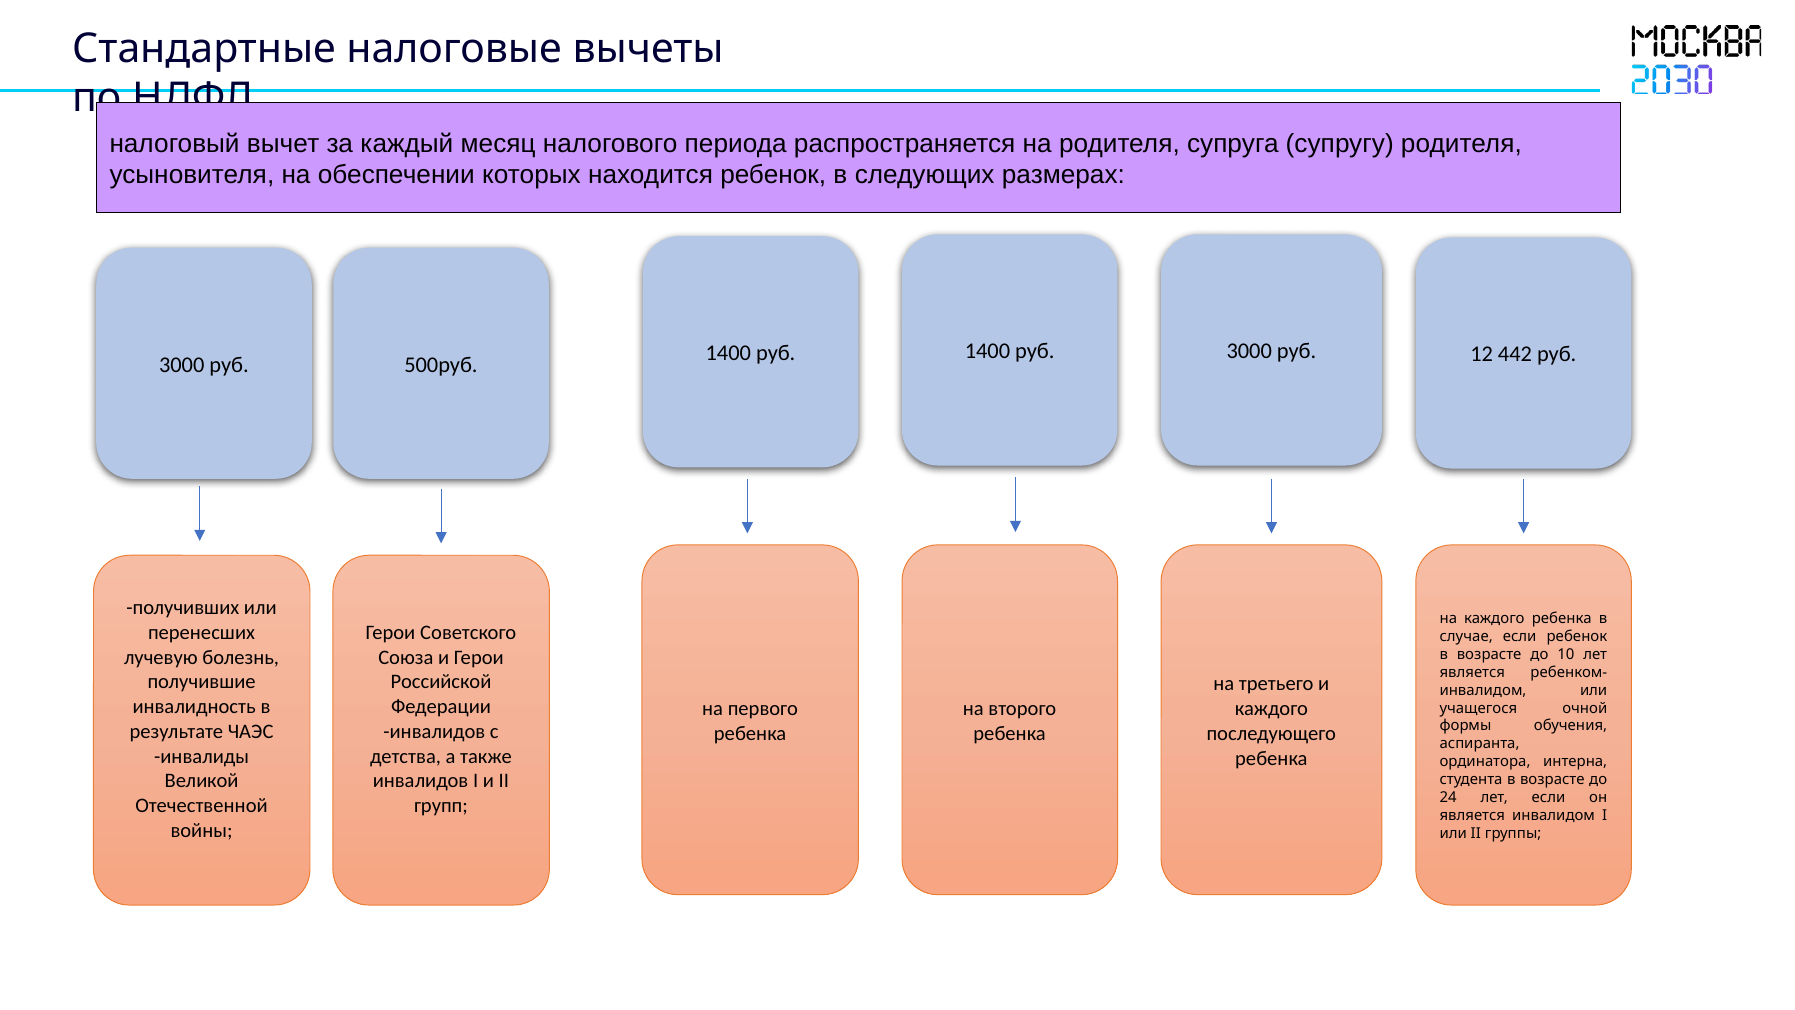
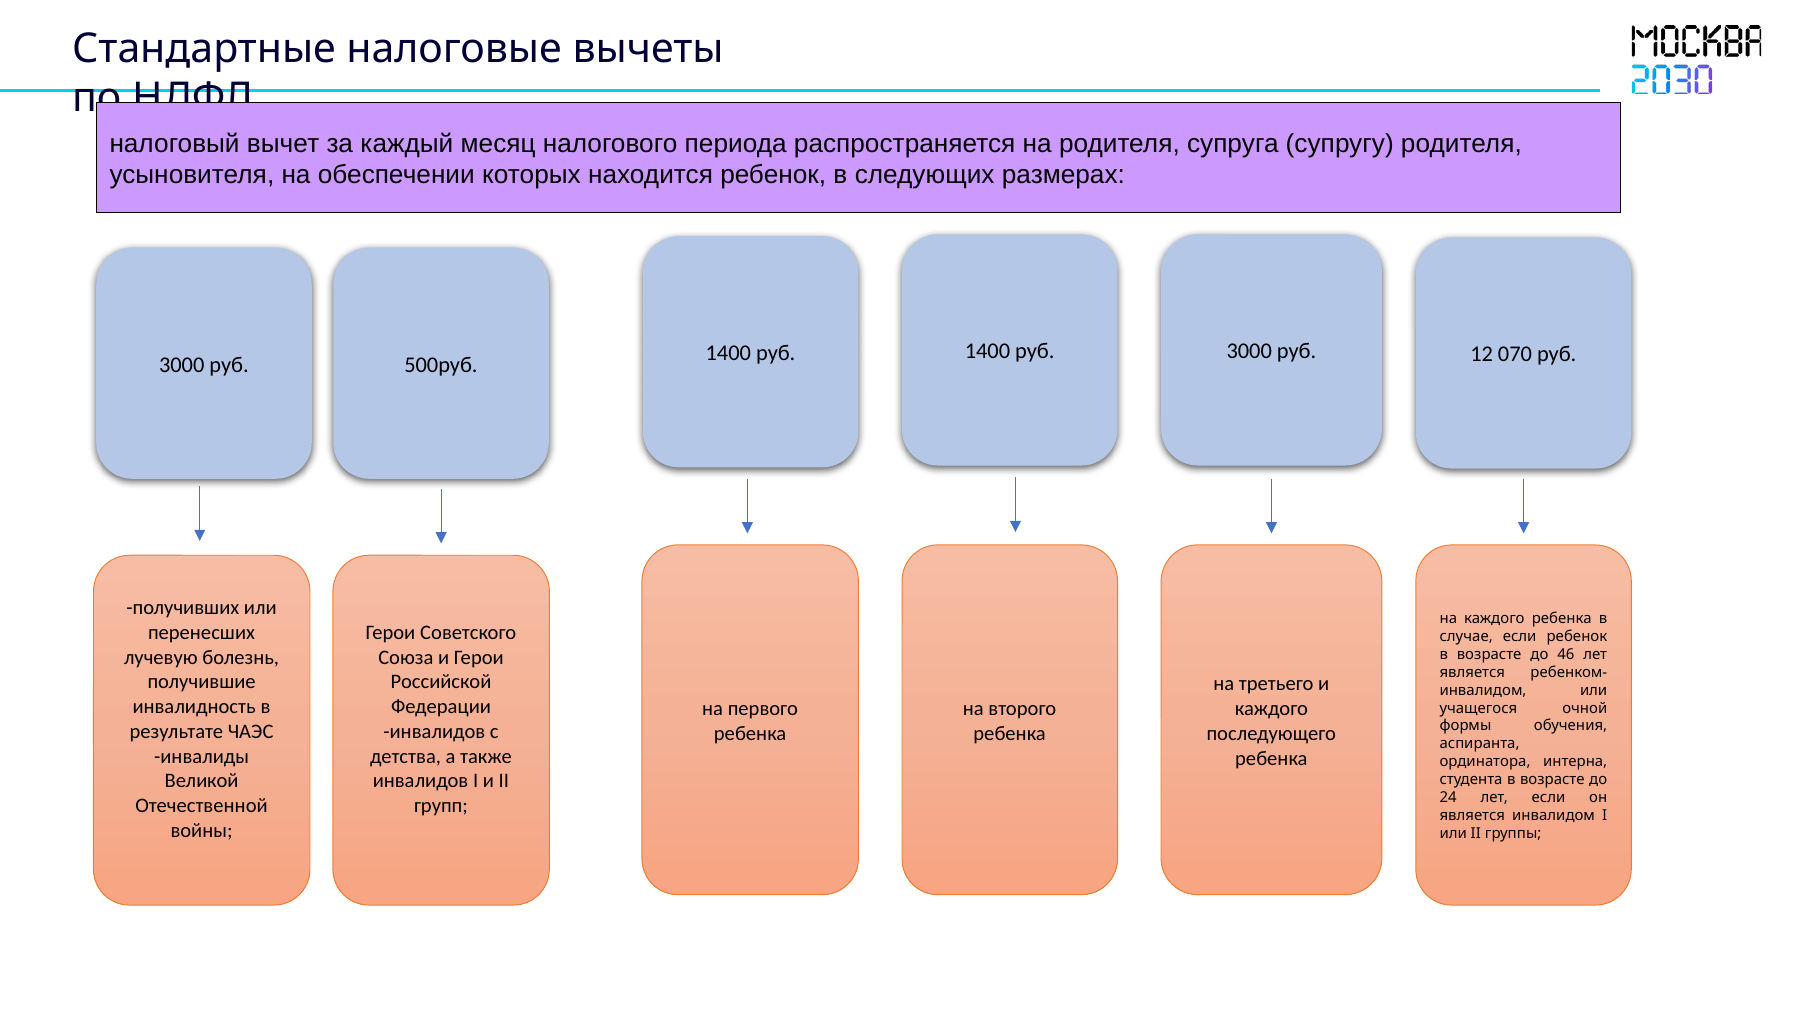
442: 442 -> 070 (1515, 354)
10: 10 -> 46 (1566, 654)
